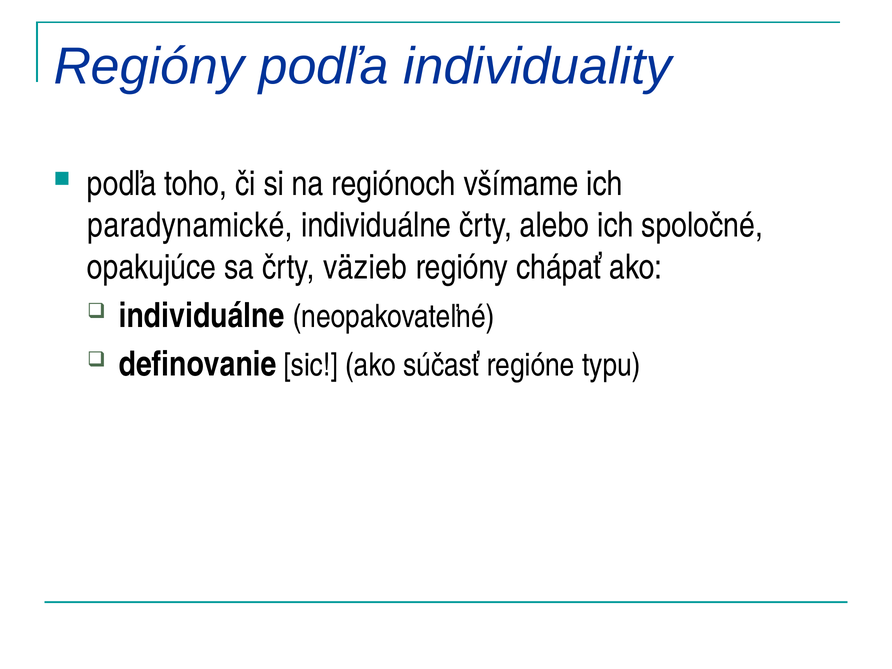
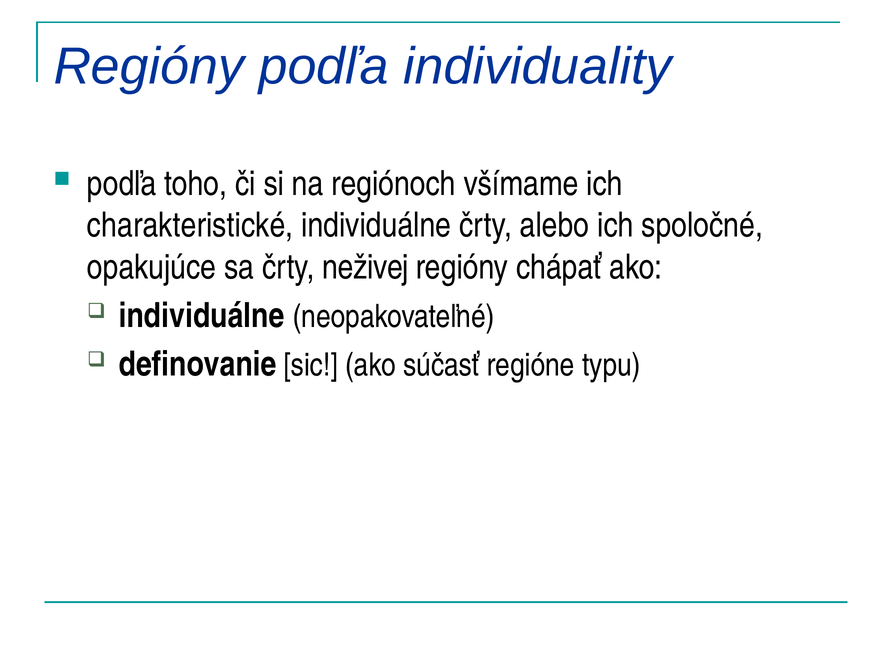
paradynamické: paradynamické -> charakteristické (190, 225)
väzieb: väzieb -> neživej (366, 267)
